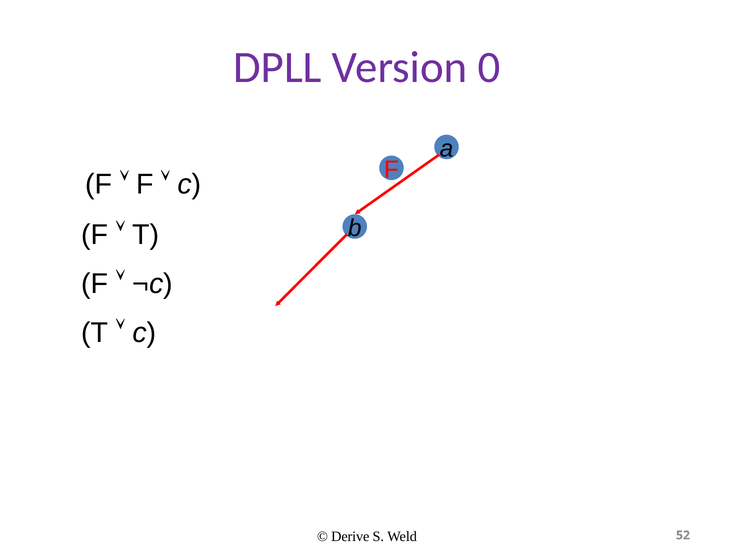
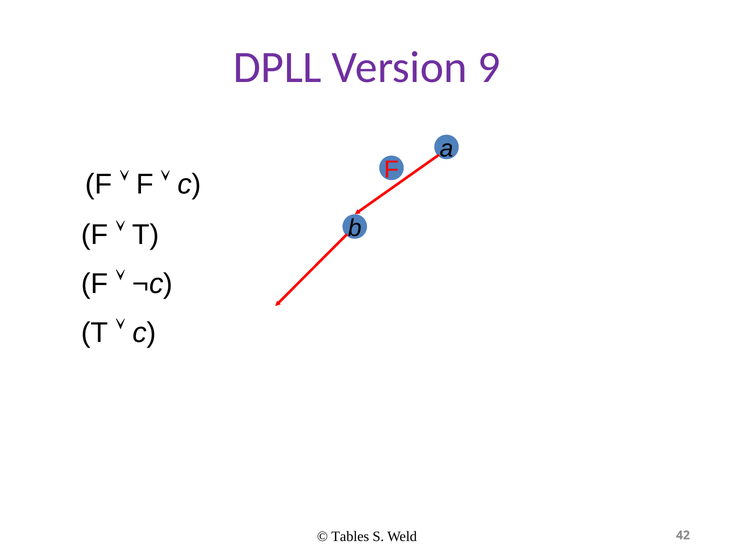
0: 0 -> 9 (489, 67)
Derive: Derive -> Tables (350, 536)
52: 52 -> 42 (683, 535)
